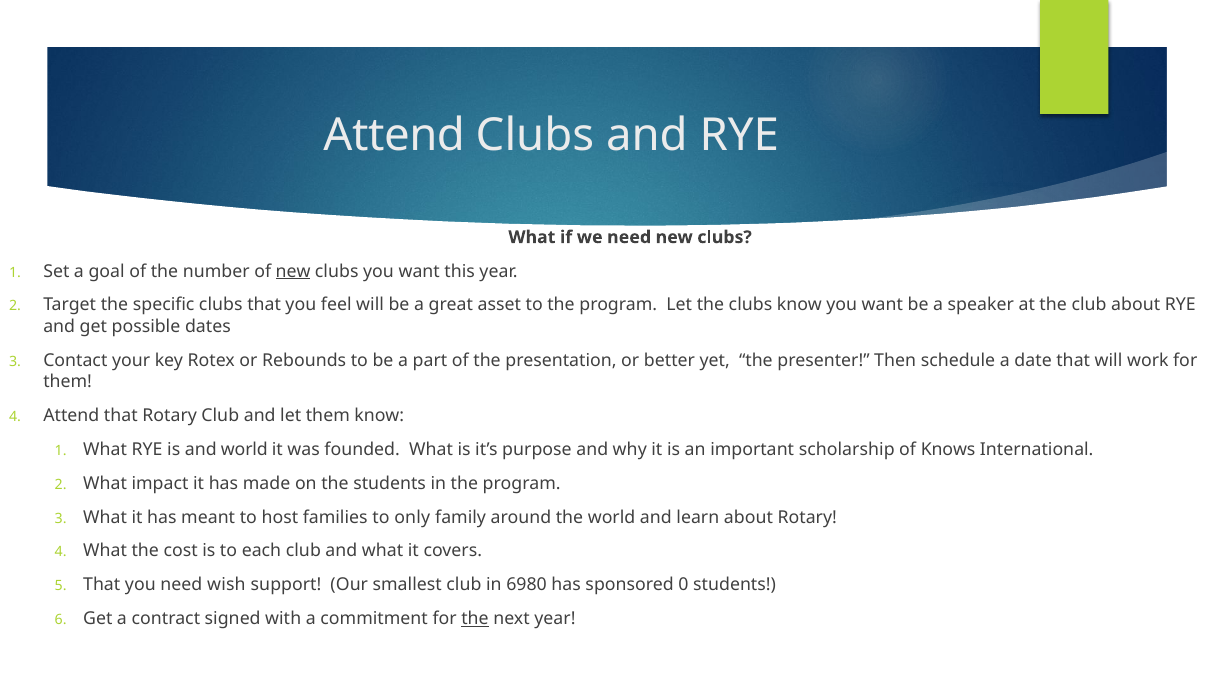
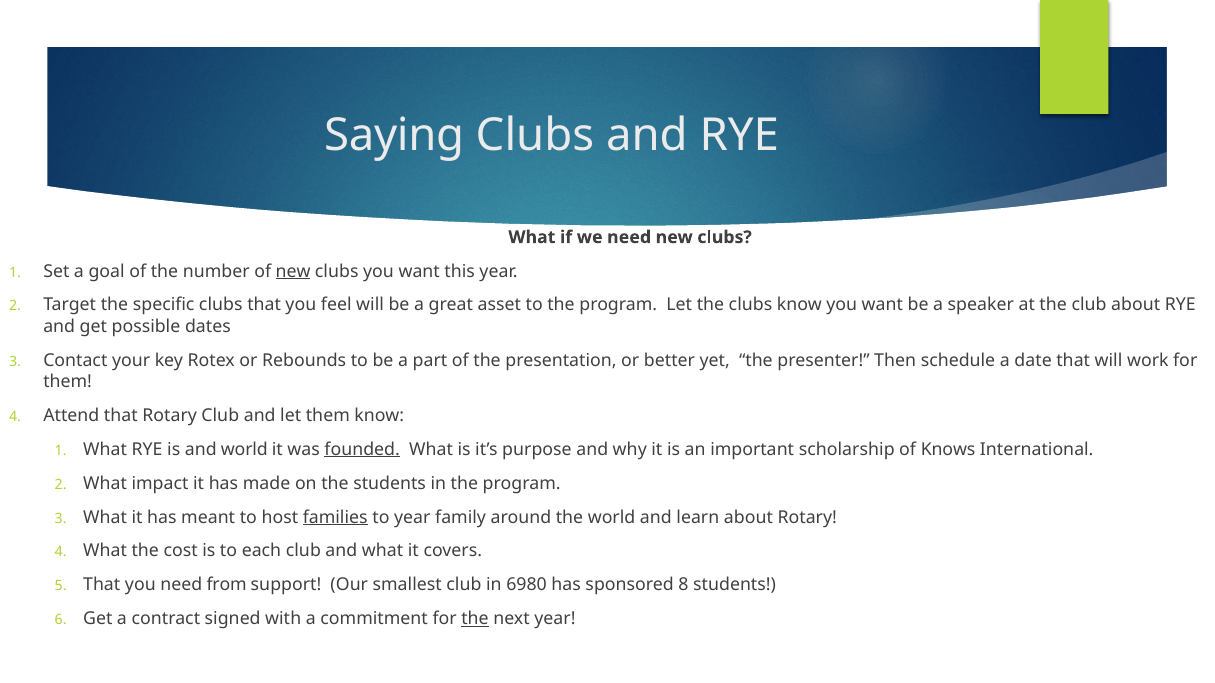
Attend: Attend -> Saying (394, 135)
founded underline: none -> present (362, 450)
families underline: none -> present (335, 518)
to only: only -> year (412, 518)
wish: wish -> from (227, 585)
0: 0 -> 8 (683, 585)
